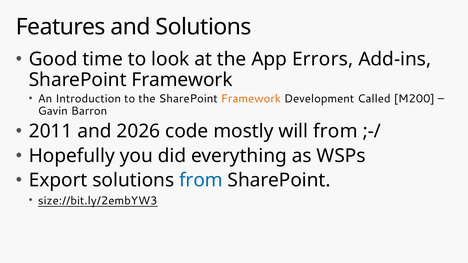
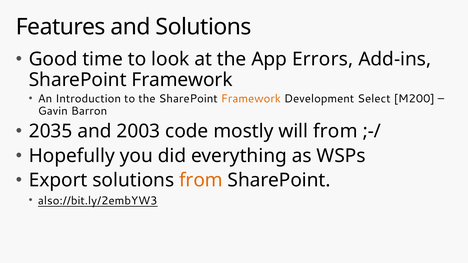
Called: Called -> Select (374, 99)
2011: 2011 -> 2035 (51, 131)
2026: 2026 -> 2003 (138, 131)
from colour: blue -> orange (201, 180)
size://bit.ly/2embYW3: size://bit.ly/2embYW3 -> also://bit.ly/2embYW3 (98, 201)
